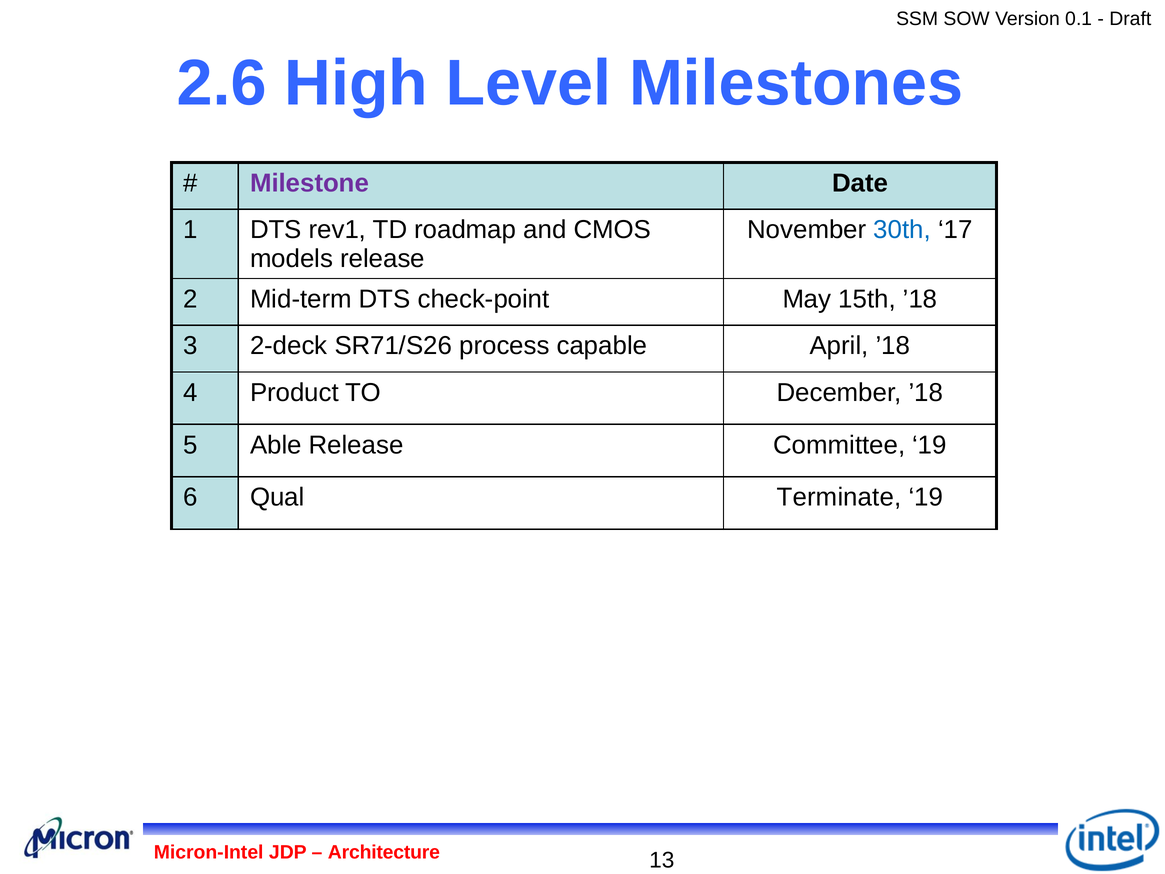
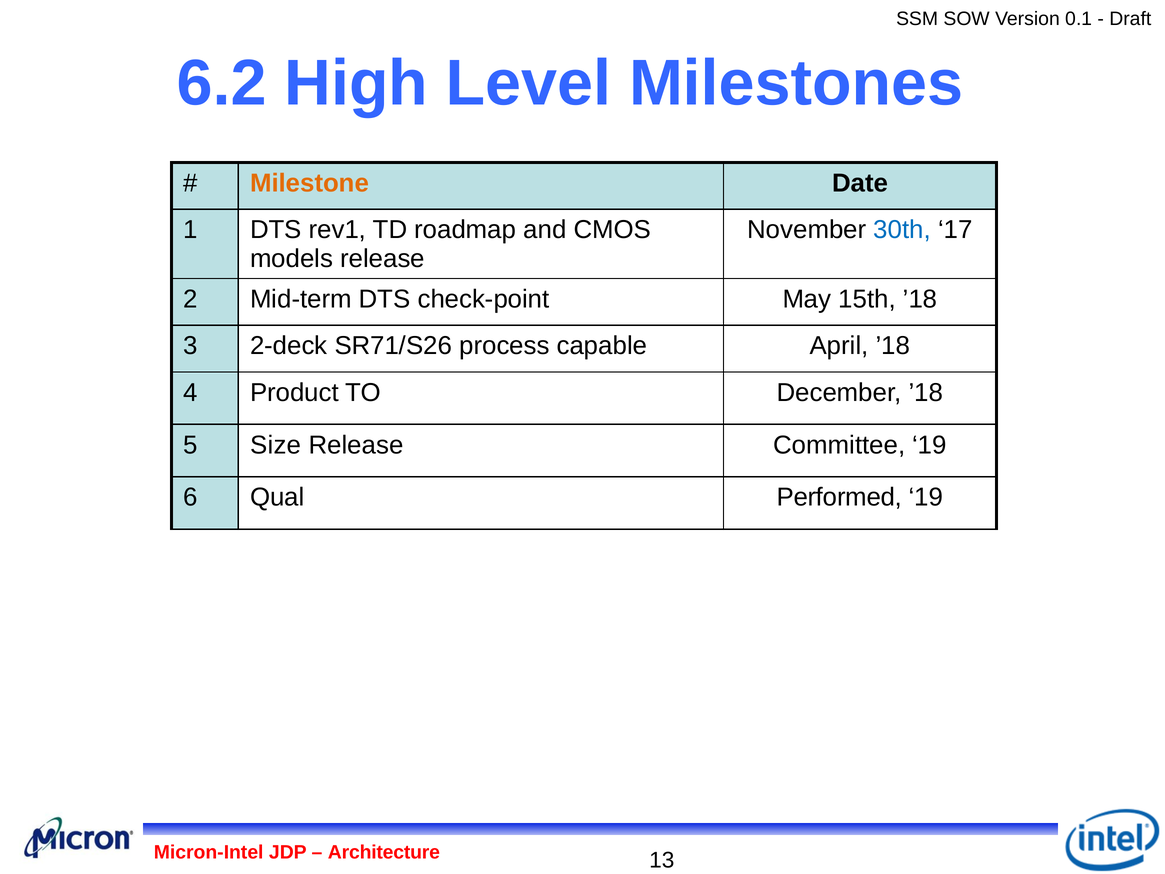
2.6: 2.6 -> 6.2 (222, 83)
Milestone colour: purple -> orange (310, 183)
Able: Able -> Size (276, 445)
Terminate: Terminate -> Performed (839, 497)
